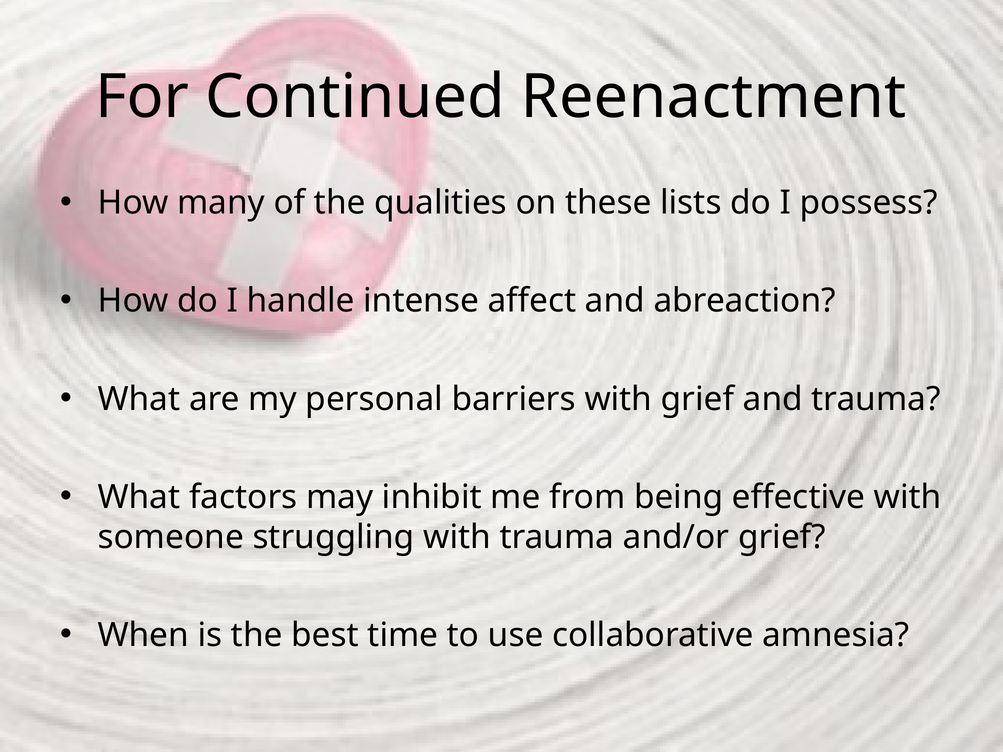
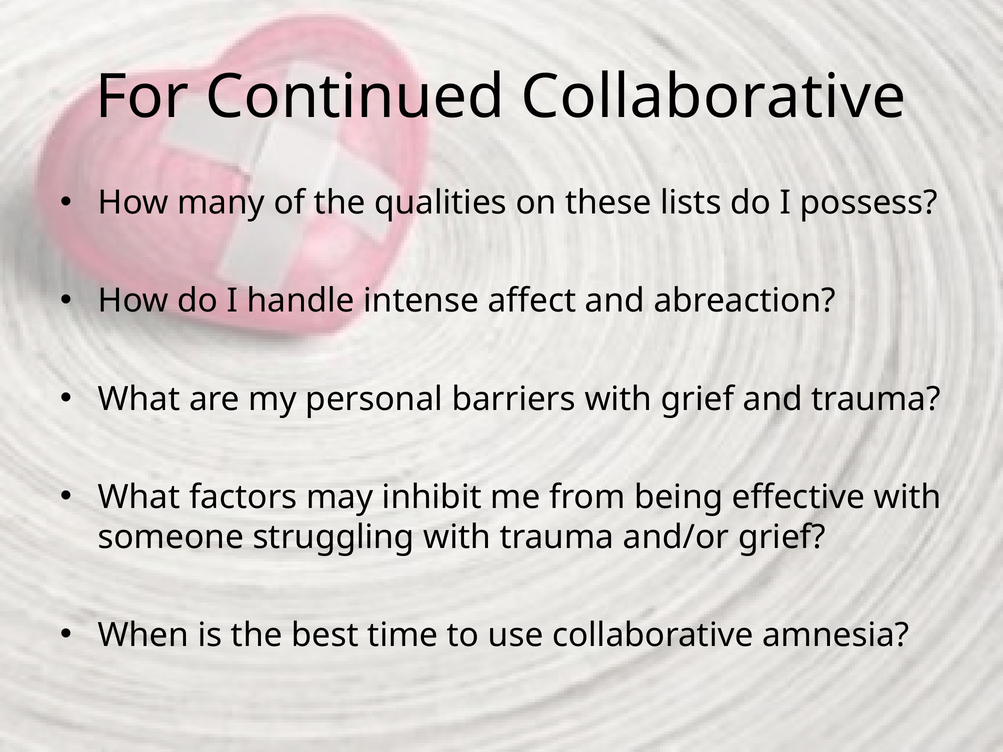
Continued Reenactment: Reenactment -> Collaborative (713, 97)
